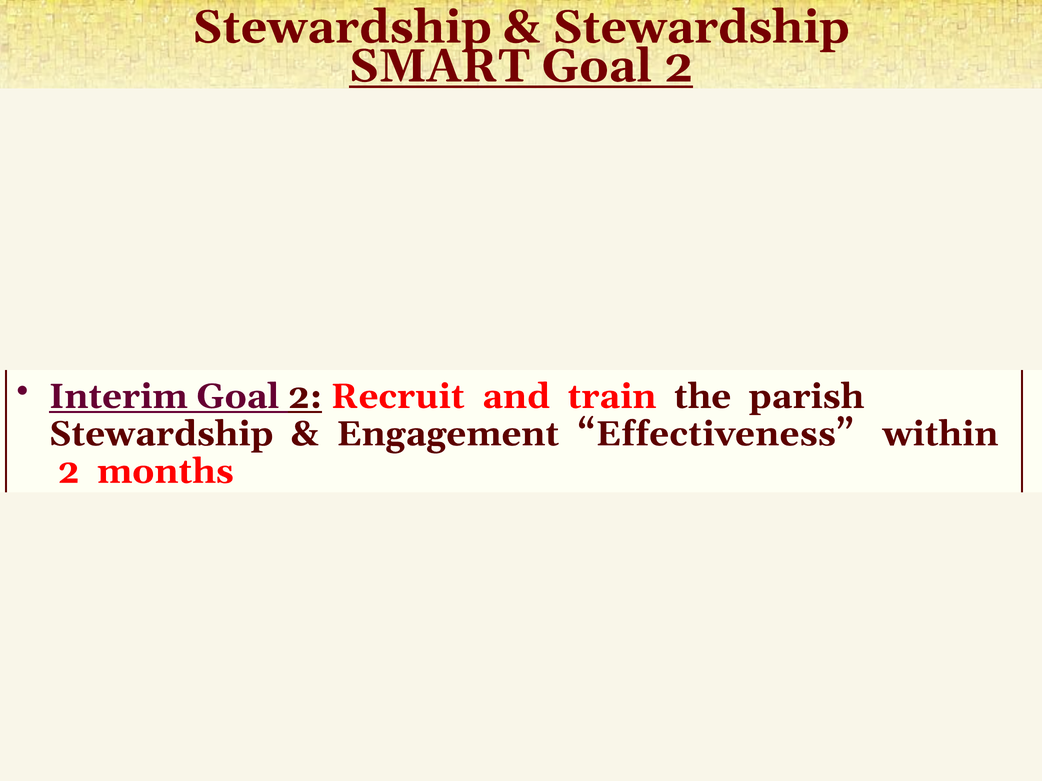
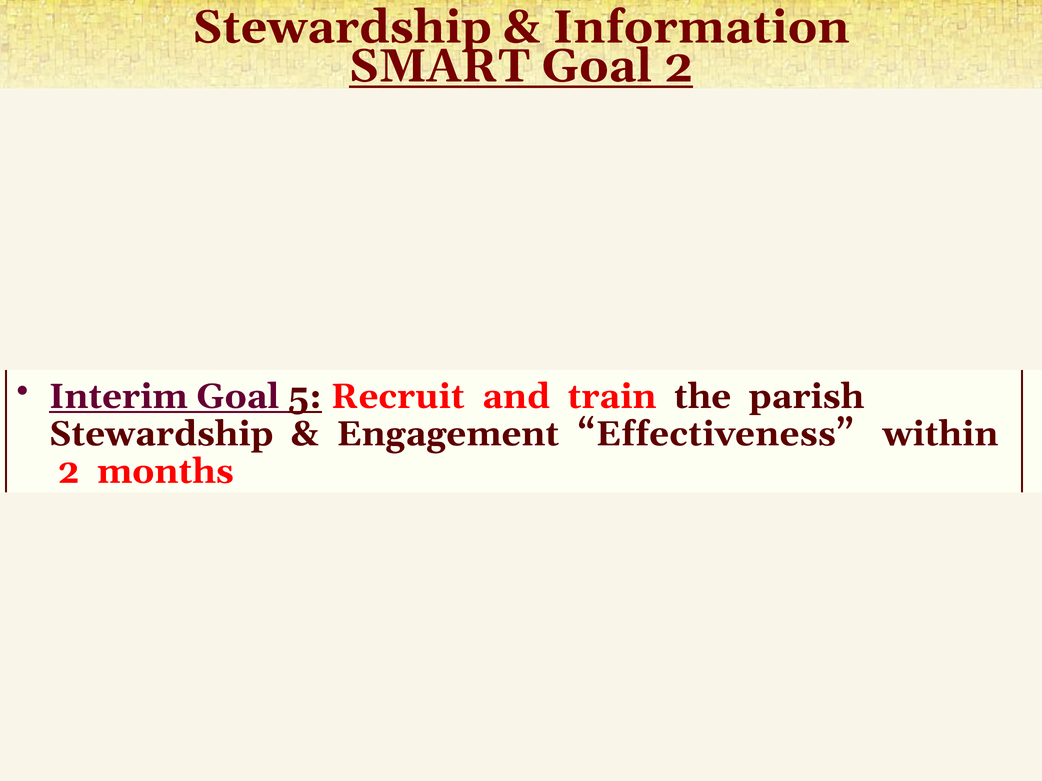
Stewardship: Stewardship -> Information (701, 27)
2: 2 -> 5 (305, 397)
